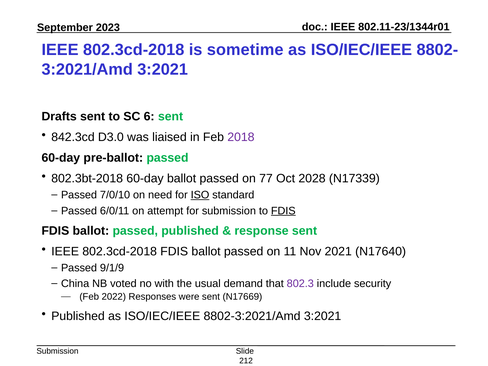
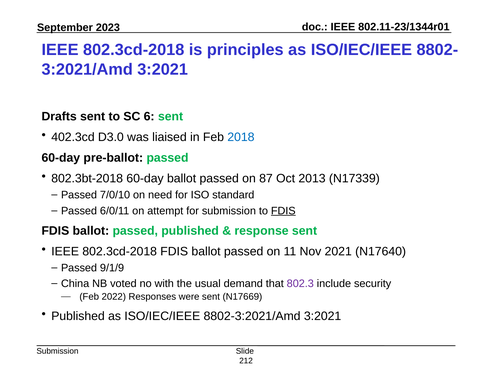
sometime: sometime -> principles (245, 50)
842.3cd: 842.3cd -> 402.3cd (73, 137)
2018 colour: purple -> blue (241, 137)
77: 77 -> 87 (266, 179)
2028: 2028 -> 2013 (312, 179)
ISO underline: present -> none (200, 195)
